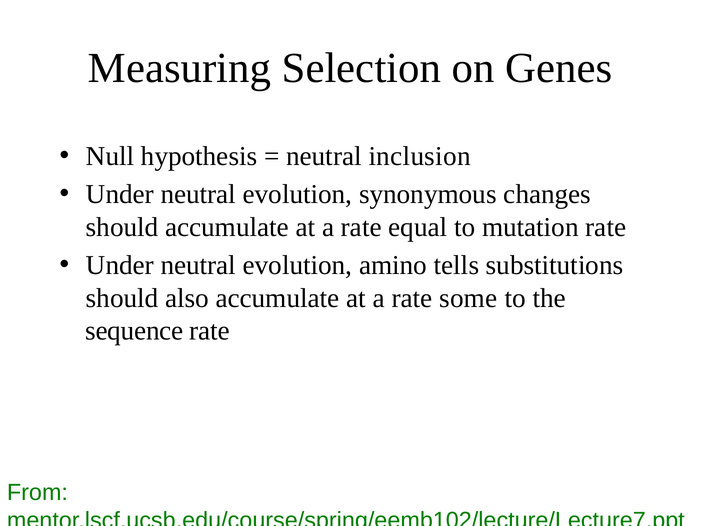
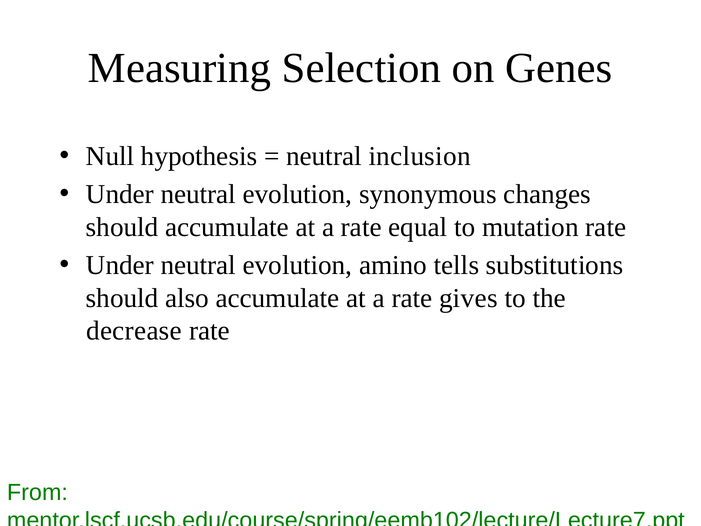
some: some -> gives (468, 298)
sequence: sequence -> decrease (134, 331)
